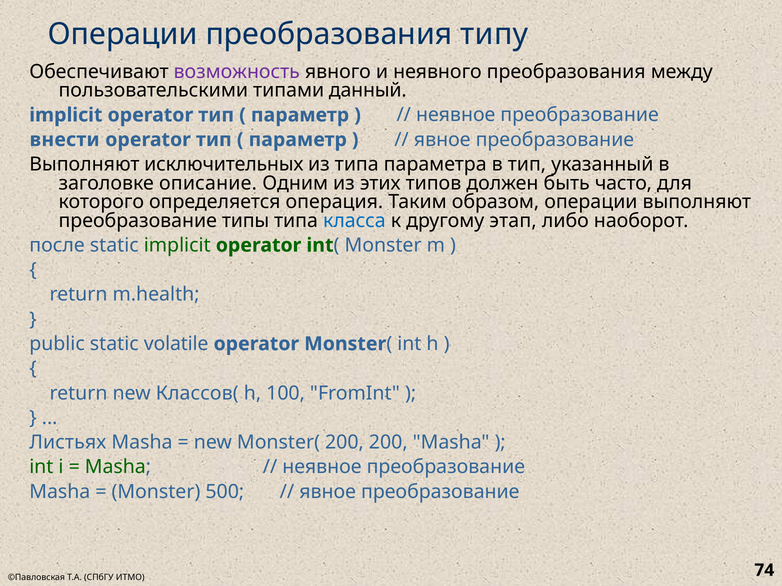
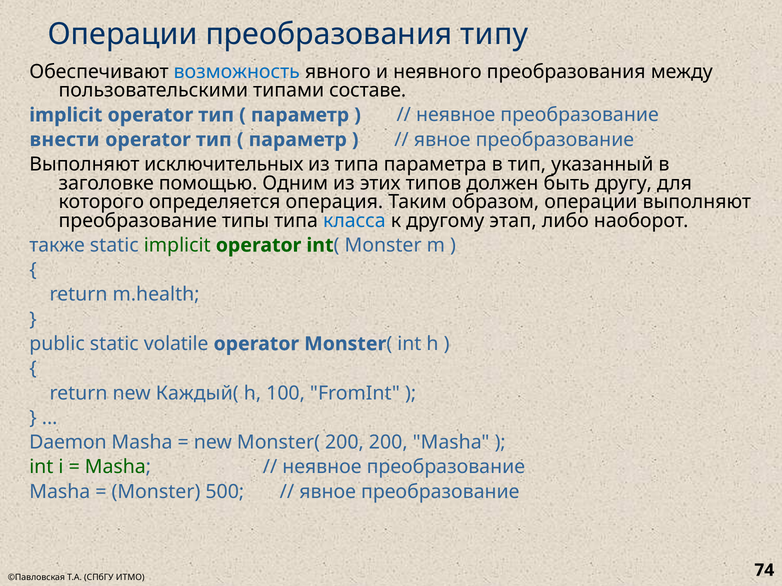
возможность colour: purple -> blue (237, 72)
данный: данный -> составе (368, 90)
описание: описание -> помощью (208, 183)
часто: часто -> другу (623, 183)
после: после -> также (57, 245)
Классов(: Классов( -> Каждый( (197, 393)
Листьях: Листьях -> Daemon (68, 443)
